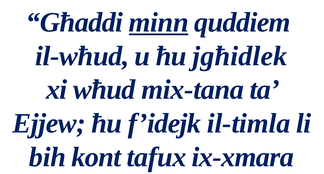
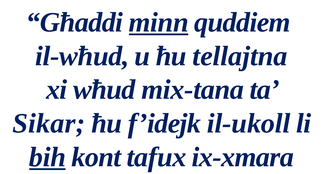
jgħidlek: jgħidlek -> tellajtna (240, 56)
Ejjew: Ejjew -> Sikar (49, 124)
il-timla: il-timla -> il-ukoll (249, 124)
bih underline: none -> present (47, 157)
